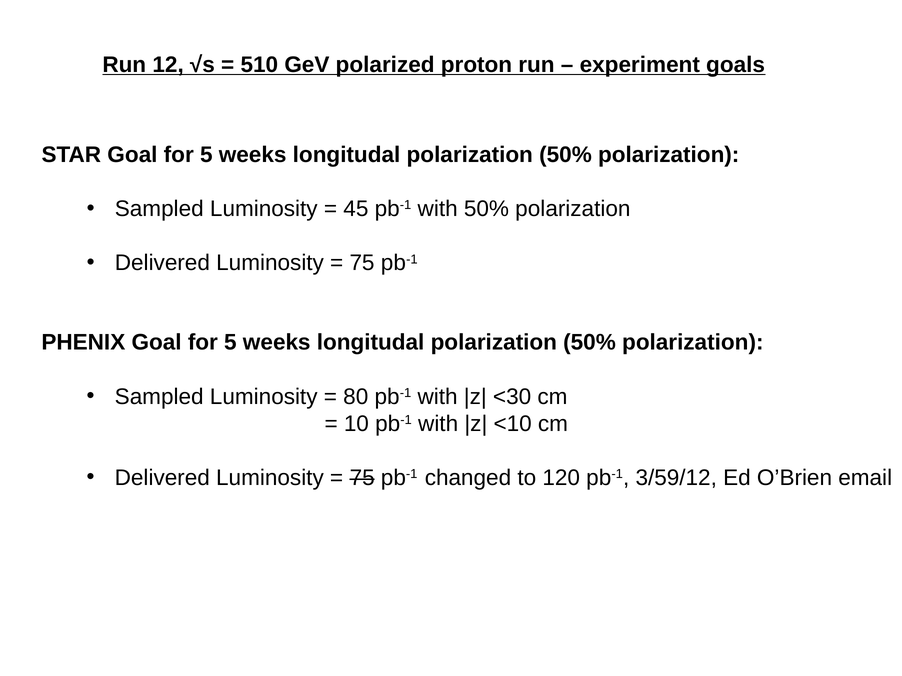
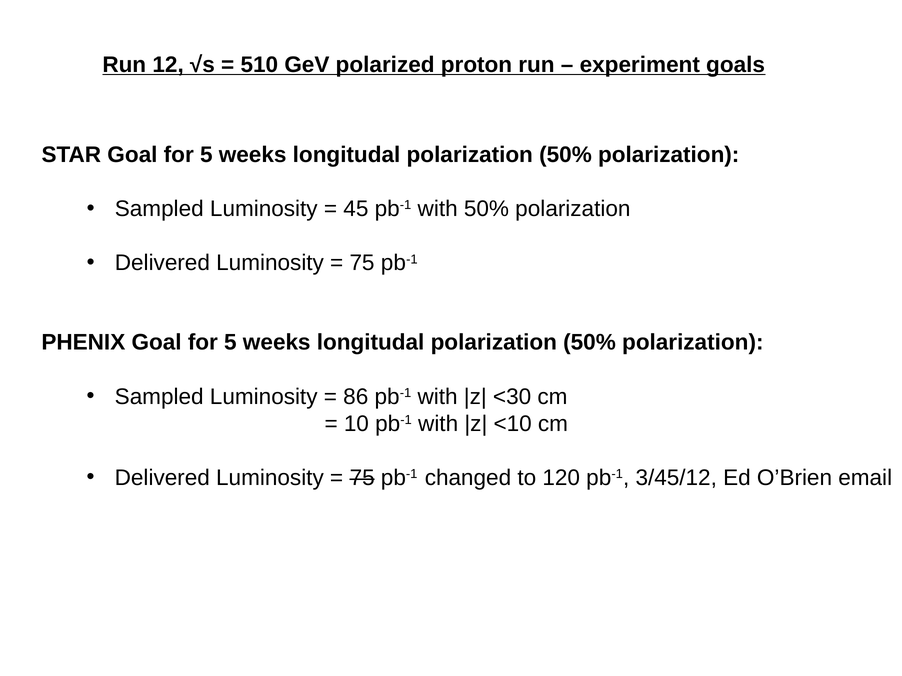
80: 80 -> 86 (356, 397)
3/59/12: 3/59/12 -> 3/45/12 (676, 478)
